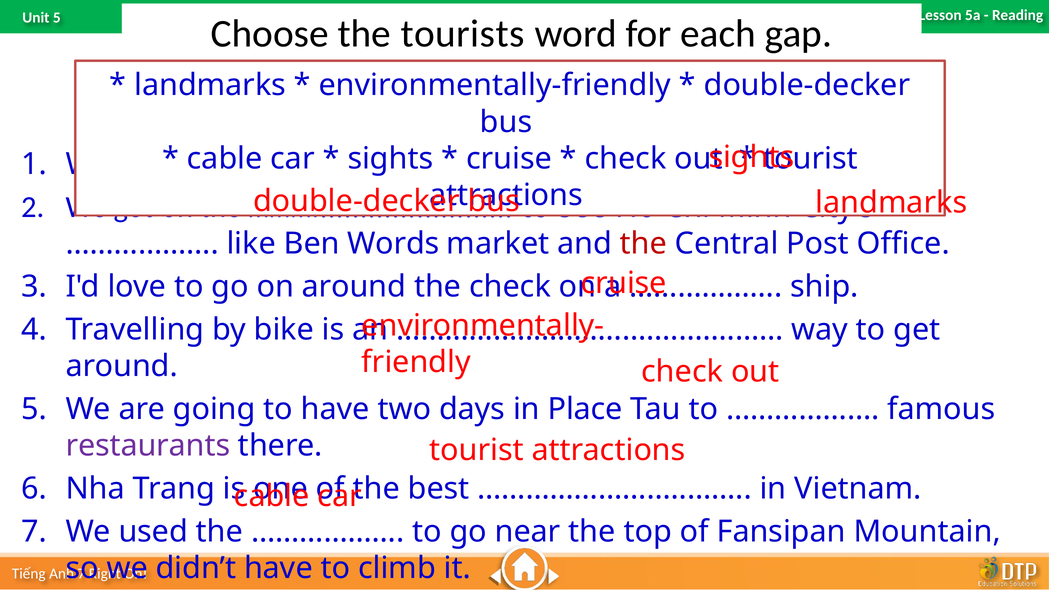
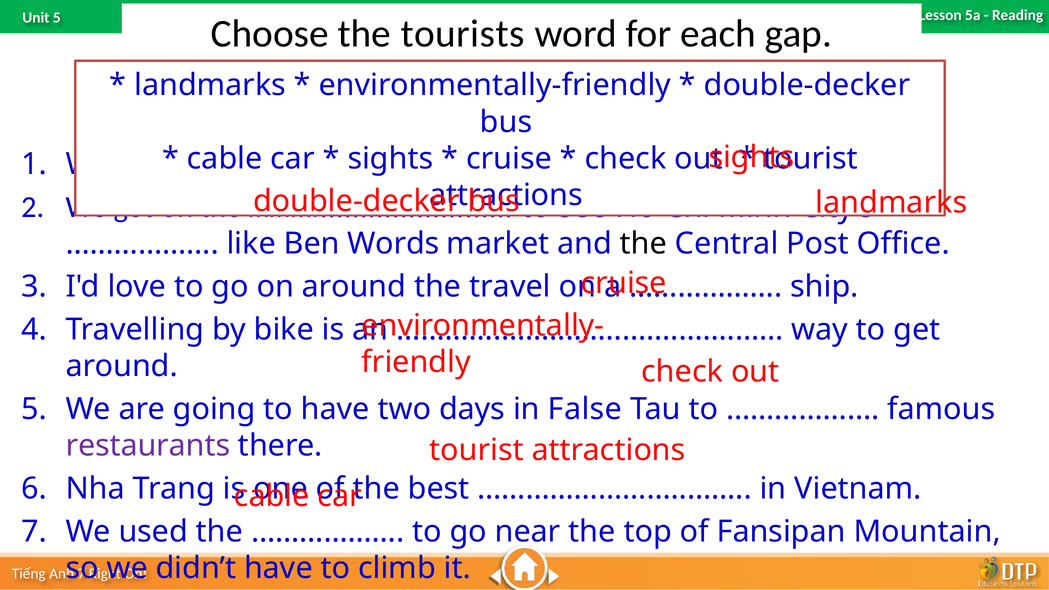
the colour: red -> black (644, 244)
the check: check -> travel (510, 287)
Place: Place -> False (585, 409)
